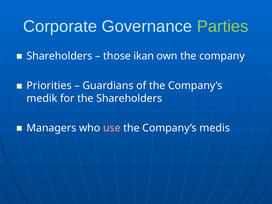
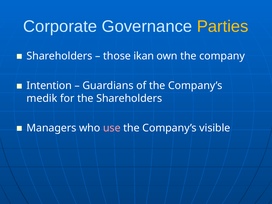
Parties colour: light green -> yellow (223, 26)
Priorities: Priorities -> Intention (49, 86)
medis: medis -> visible (215, 128)
